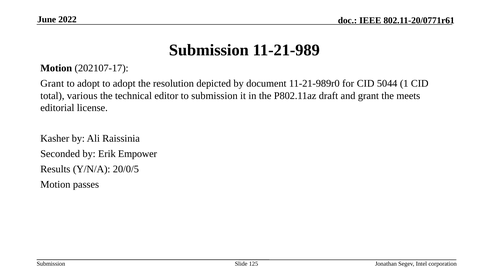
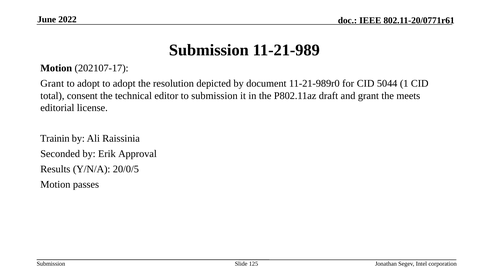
various: various -> consent (82, 96)
Kasher: Kasher -> Trainin (55, 139)
Empower: Empower -> Approval (138, 154)
